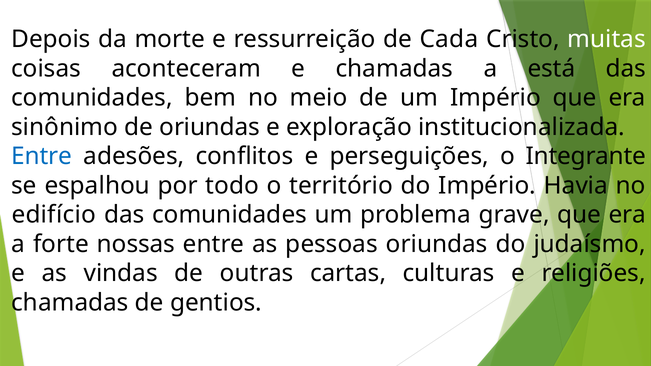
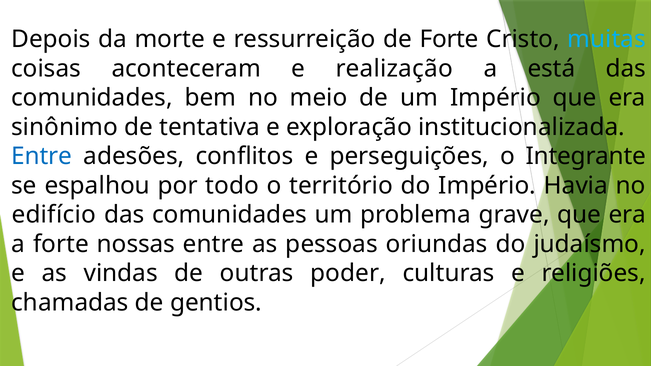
de Cada: Cada -> Forte (449, 39)
muitas colour: white -> light blue (607, 39)
e chamadas: chamadas -> realização (394, 69)
de oriundas: oriundas -> tentativa (210, 127)
cartas: cartas -> poder (348, 274)
